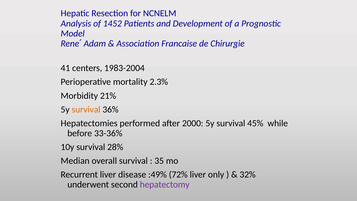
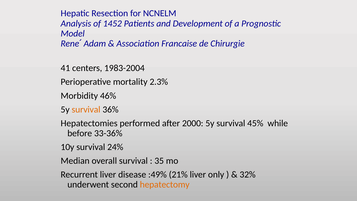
21%: 21% -> 46% (108, 96)
28%: 28% -> 24% (115, 147)
72%: 72% -> 21% (178, 174)
hepatectomy colour: purple -> orange (165, 184)
